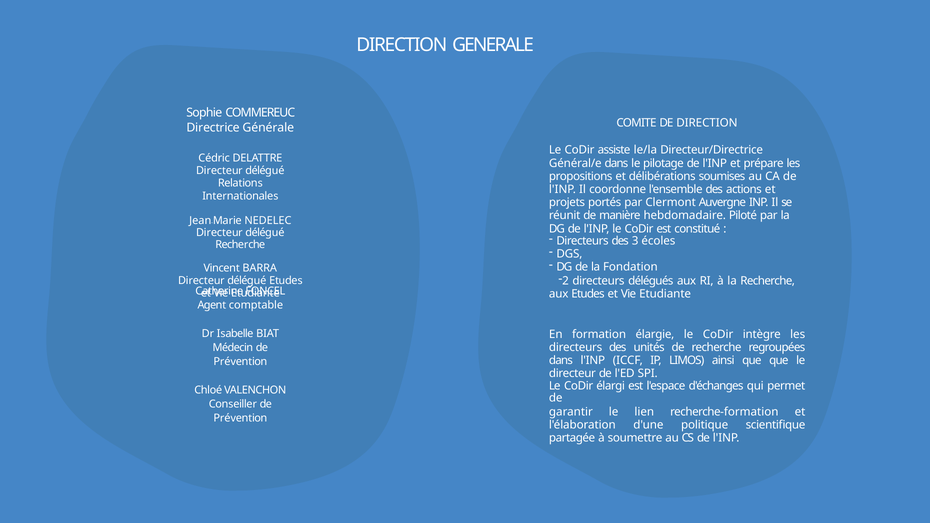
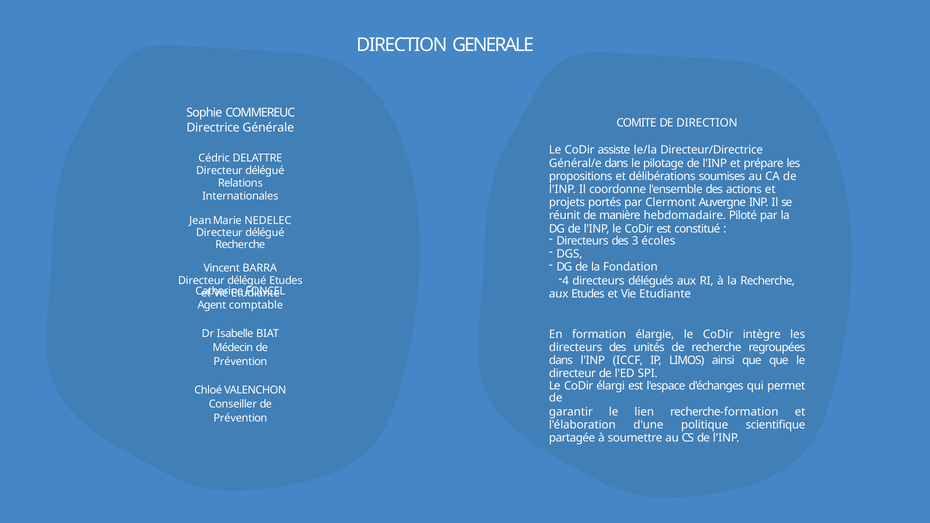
2: 2 -> 4 (566, 281)
